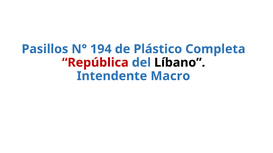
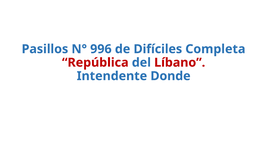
194: 194 -> 996 (101, 49)
Plástico: Plástico -> Difíciles (158, 49)
Líbano colour: black -> red (180, 63)
Macro: Macro -> Donde (170, 76)
